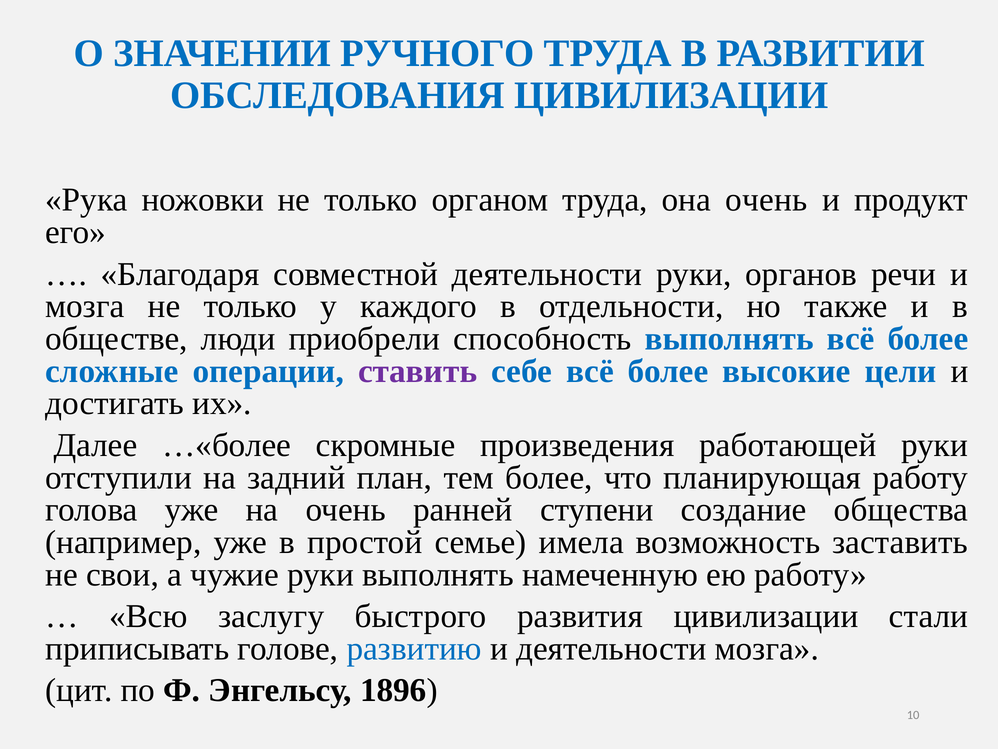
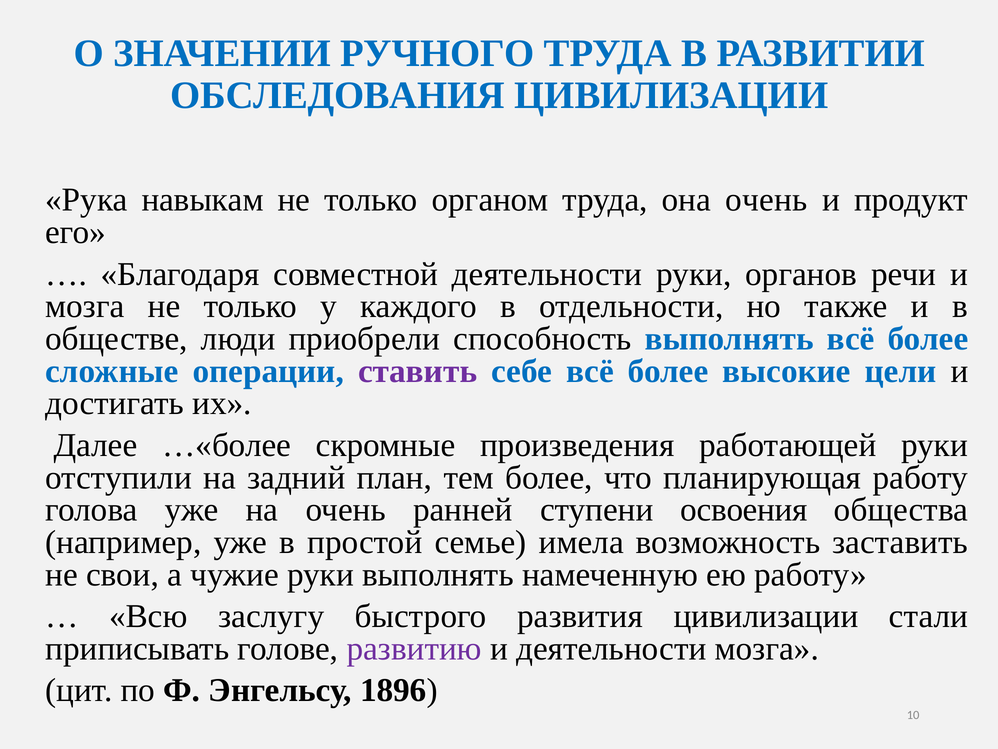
ножовки: ножовки -> навыкам (203, 200)
создание: создание -> освоения (744, 510)
развитию colour: blue -> purple (414, 648)
